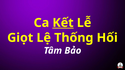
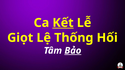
Bảo underline: none -> present (73, 51)
